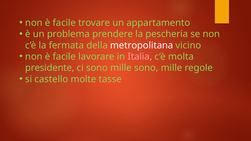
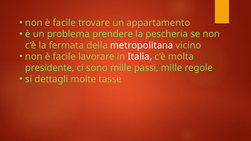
Italia colour: pink -> white (140, 57)
mille sono: sono -> passi (146, 68)
castello: castello -> dettagli (51, 79)
